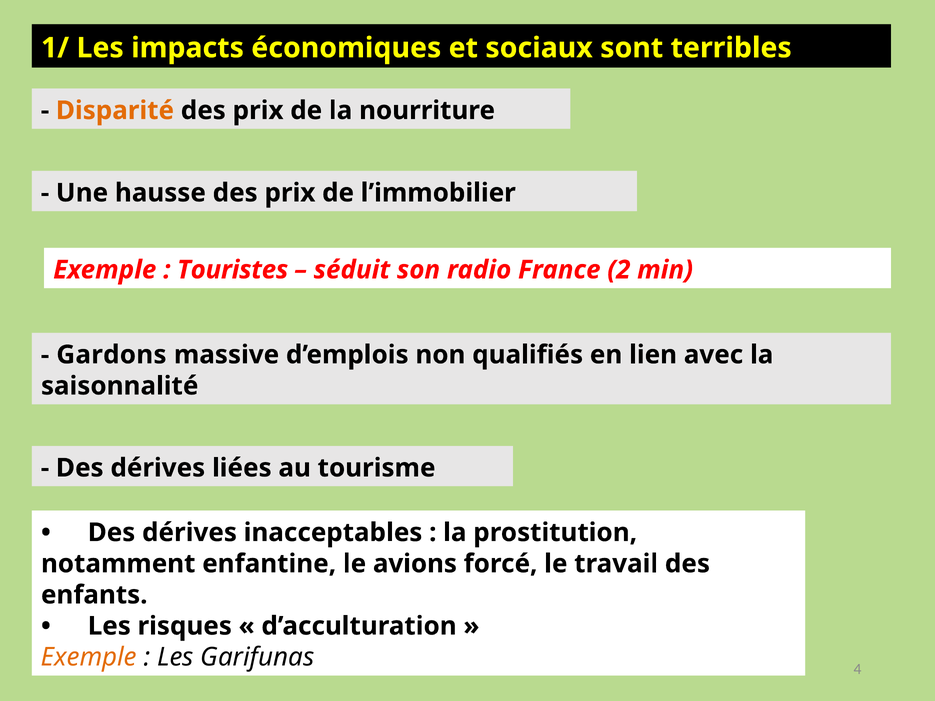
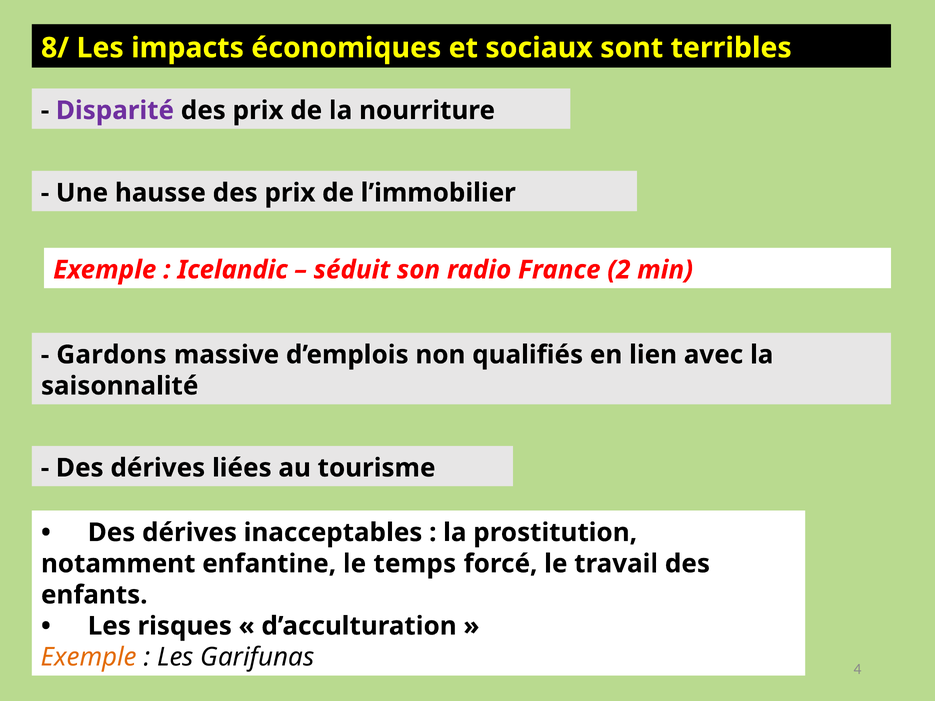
1/: 1/ -> 8/ (55, 48)
Disparité colour: orange -> purple (115, 111)
Touristes: Touristes -> Icelandic (233, 270)
avions: avions -> temps (415, 564)
